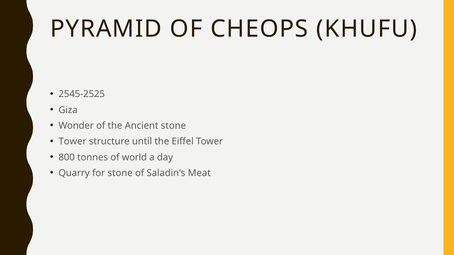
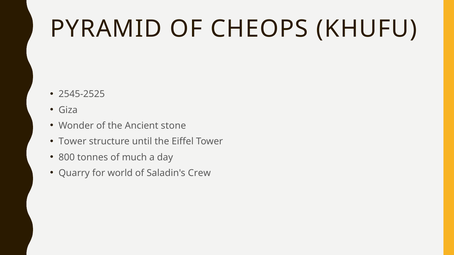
world: world -> much (134, 157)
for stone: stone -> world (120, 173)
Meat: Meat -> Crew (199, 173)
